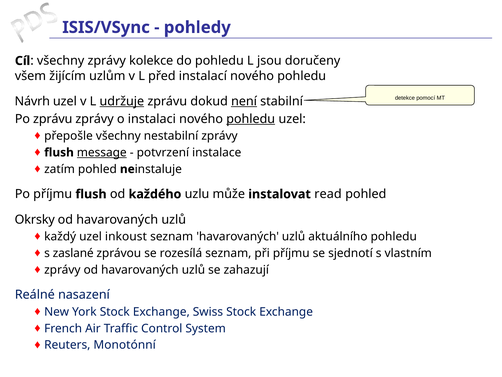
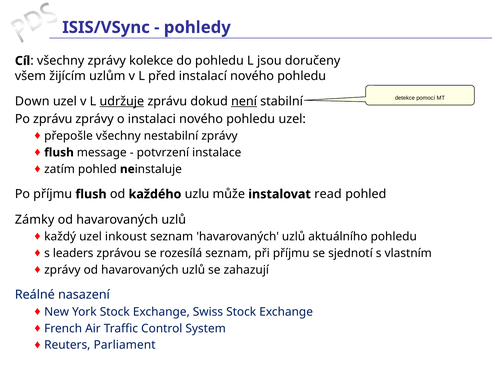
Návrh: Návrh -> Down (32, 101)
pohledu underline: present -> none (251, 119)
message underline: present -> none (102, 152)
Okrsky: Okrsky -> Zámky (35, 219)
zaslané: zaslané -> leaders (73, 253)
Monotónní: Monotónní -> Parliament (125, 345)
